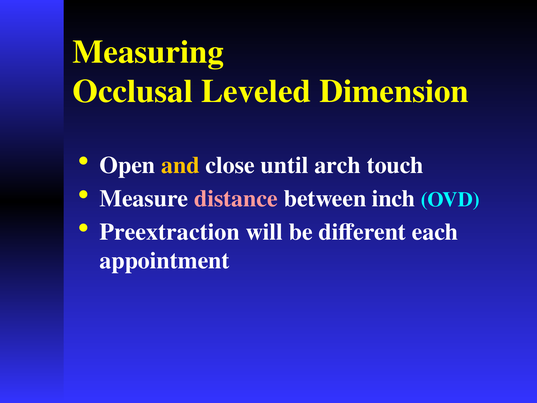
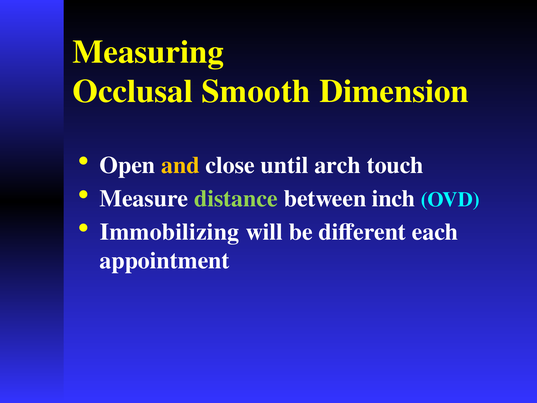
Leveled: Leveled -> Smooth (256, 91)
distance colour: pink -> light green (236, 199)
Preextraction: Preextraction -> Immobilizing (170, 232)
